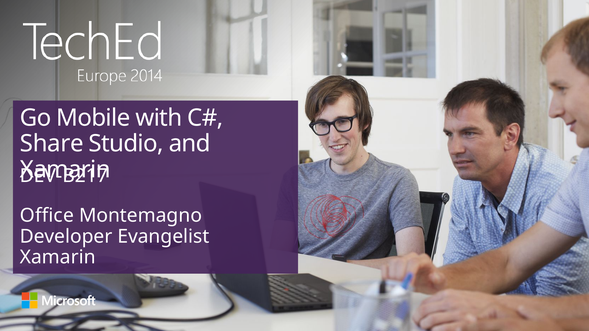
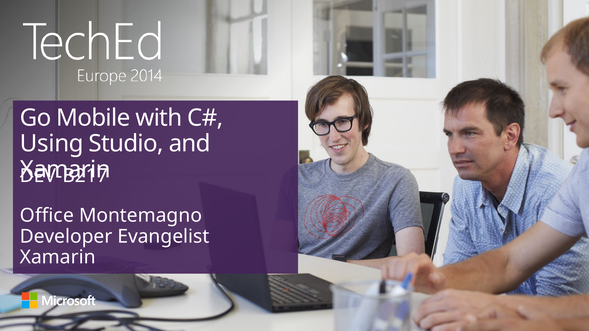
Share: Share -> Using (52, 144)
